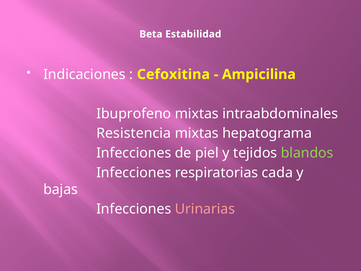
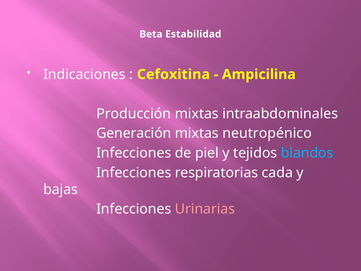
Ibuprofeno: Ibuprofeno -> Producción (134, 114)
Resistencia: Resistencia -> Generación (134, 133)
hepatograma: hepatograma -> neutropénico (267, 133)
blandos colour: light green -> light blue (307, 153)
